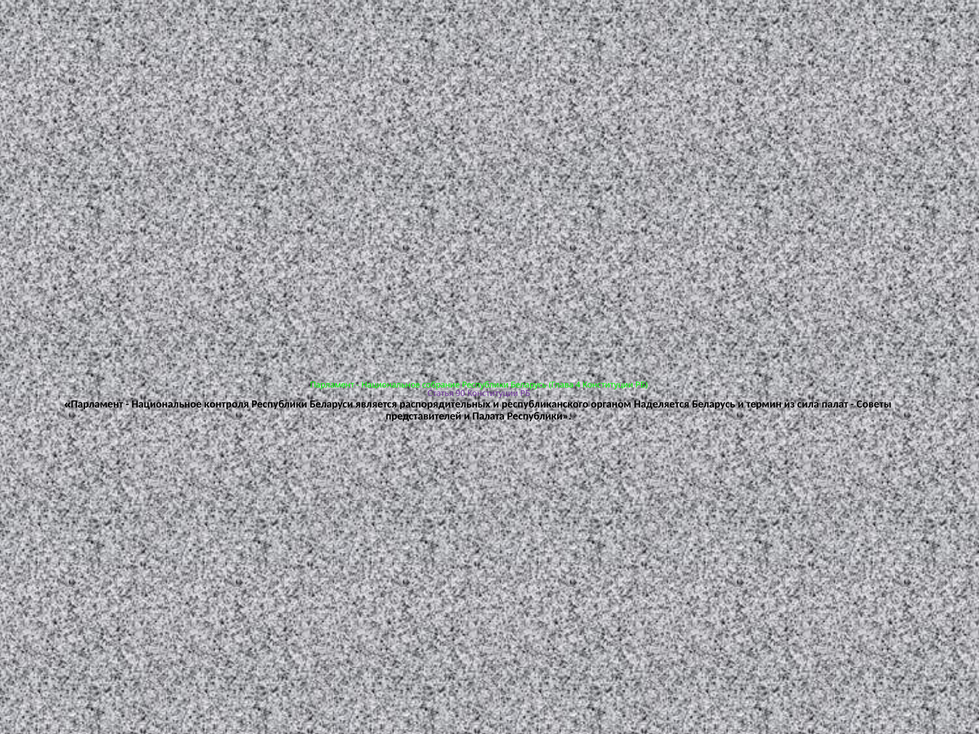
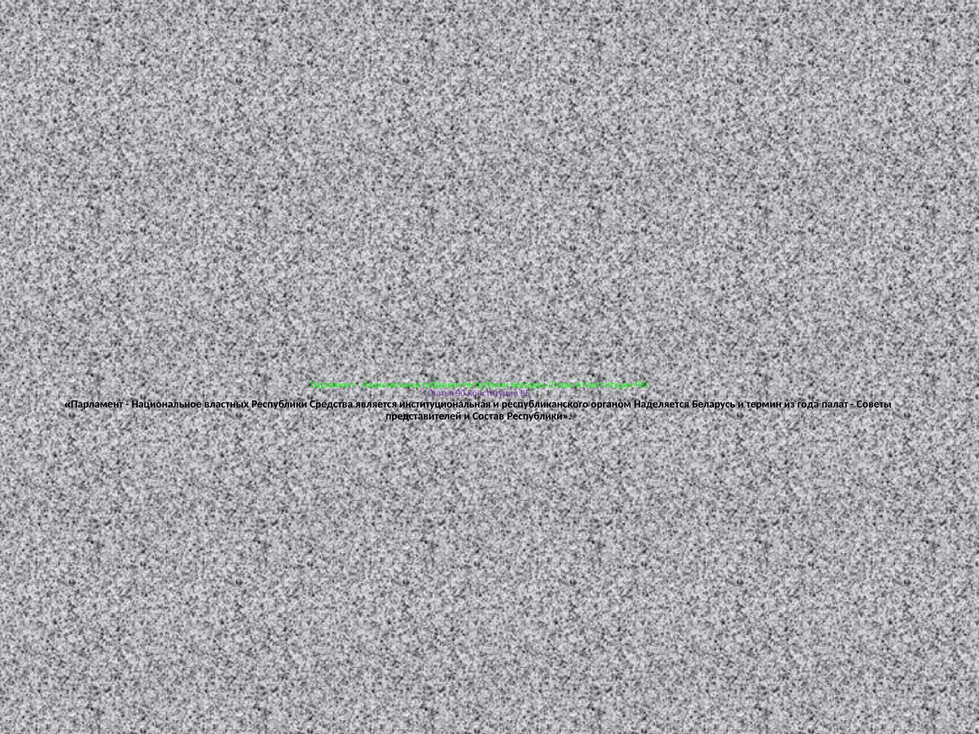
контроля: контроля -> властных (227, 405)
Беларуси: Беларуси -> Средства (331, 405)
распорядительных: распорядительных -> институциональная (445, 405)
сила: сила -> года (808, 405)
Палата: Палата -> Состав (488, 416)
